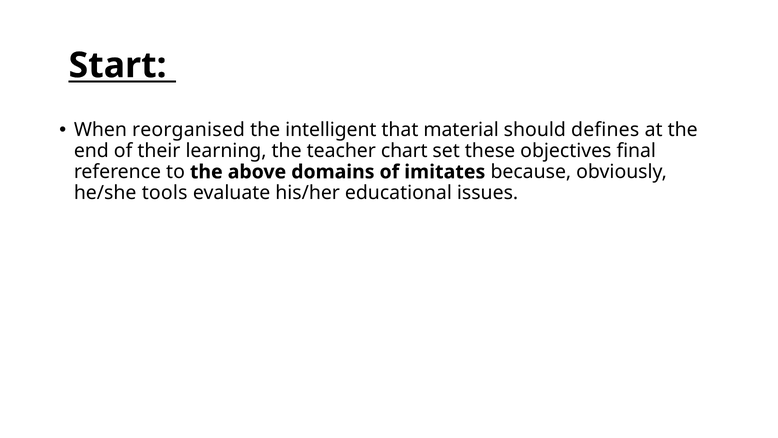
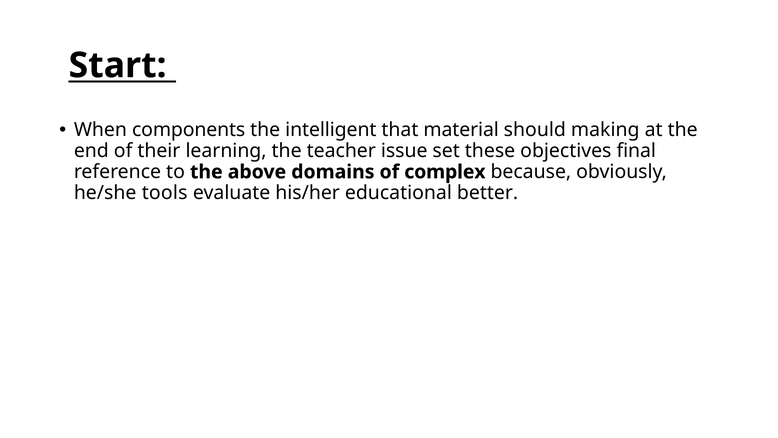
reorganised: reorganised -> components (189, 130)
defines: defines -> making (605, 130)
chart: chart -> issue (404, 151)
imitates: imitates -> complex (445, 172)
issues: issues -> better (488, 193)
